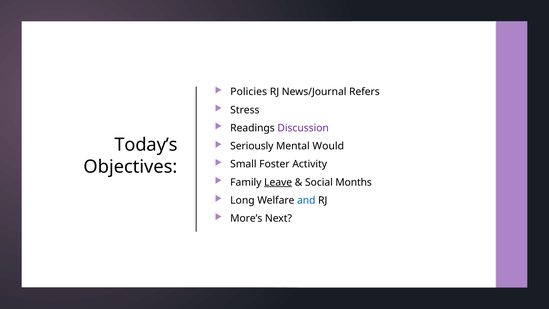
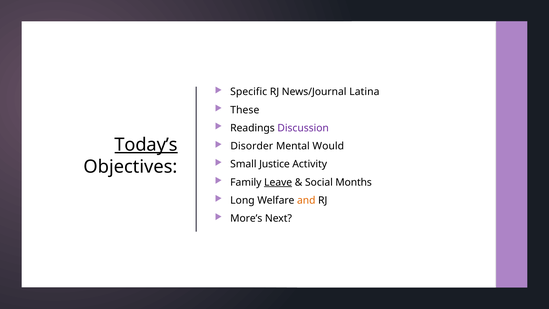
Policies: Policies -> Specific (249, 92)
Refers: Refers -> Latina (364, 92)
Stress: Stress -> These (245, 110)
Today’s underline: none -> present (146, 145)
Seriously: Seriously -> Disorder (252, 146)
Foster: Foster -> Justice (275, 164)
and colour: blue -> orange (306, 200)
